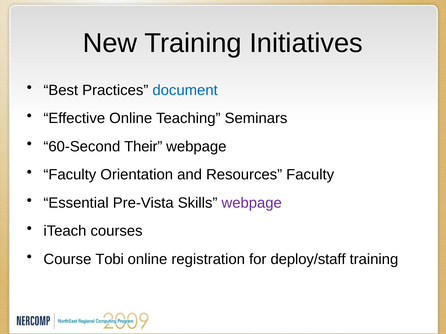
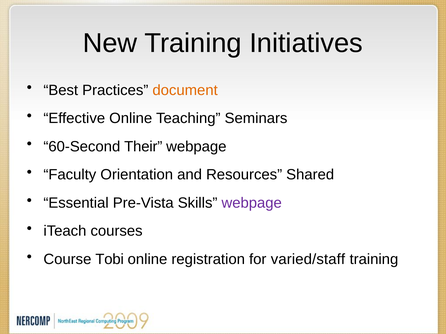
document colour: blue -> orange (185, 90)
Resources Faculty: Faculty -> Shared (310, 175)
deploy/staff: deploy/staff -> varied/staff (308, 260)
